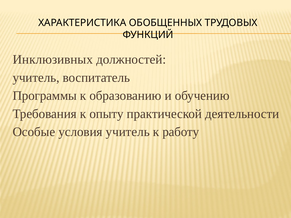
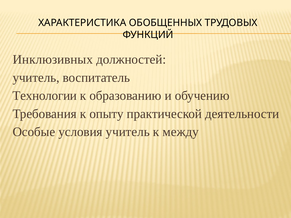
Программы: Программы -> Технологии (45, 96)
работу: работу -> между (181, 132)
